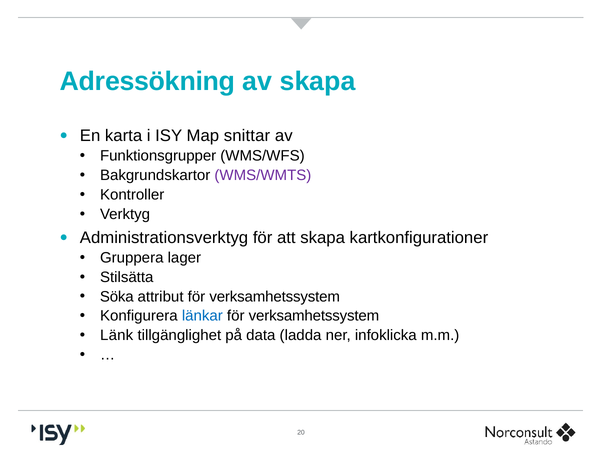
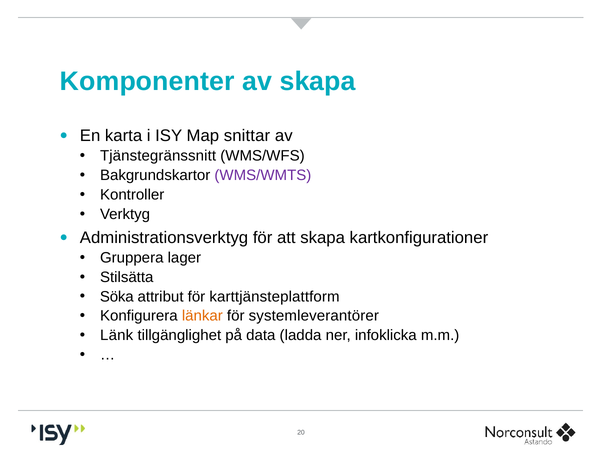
Adressökning: Adressökning -> Komponenter (147, 82)
Funktionsgrupper: Funktionsgrupper -> Tjänstegränssnitt (158, 156)
attribut för verksamhetssystem: verksamhetssystem -> karttjänsteplattform (275, 297)
länkar colour: blue -> orange (202, 316)
verksamhetssystem: verksamhetssystem -> systemleverantörer (314, 316)
